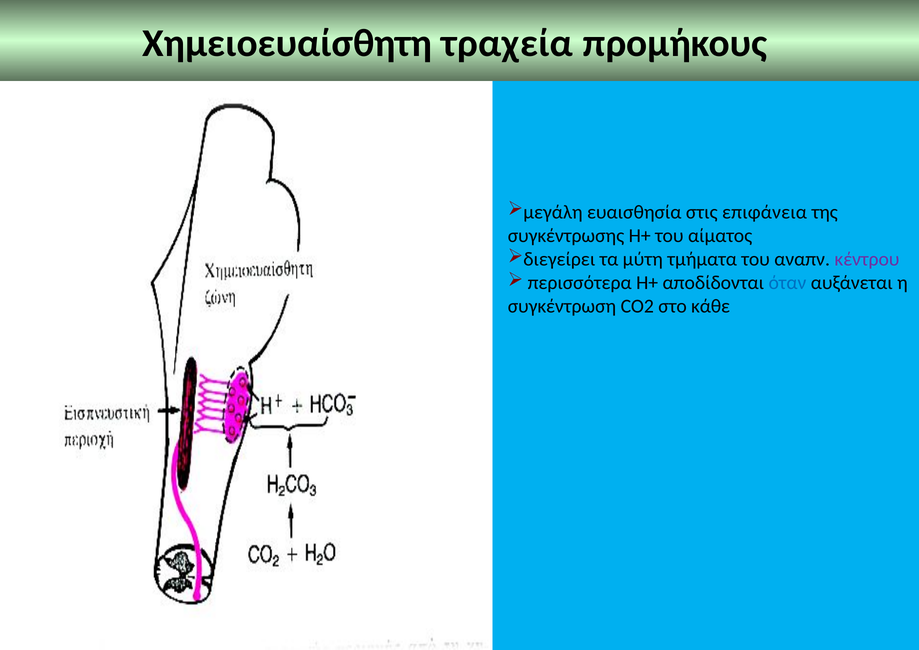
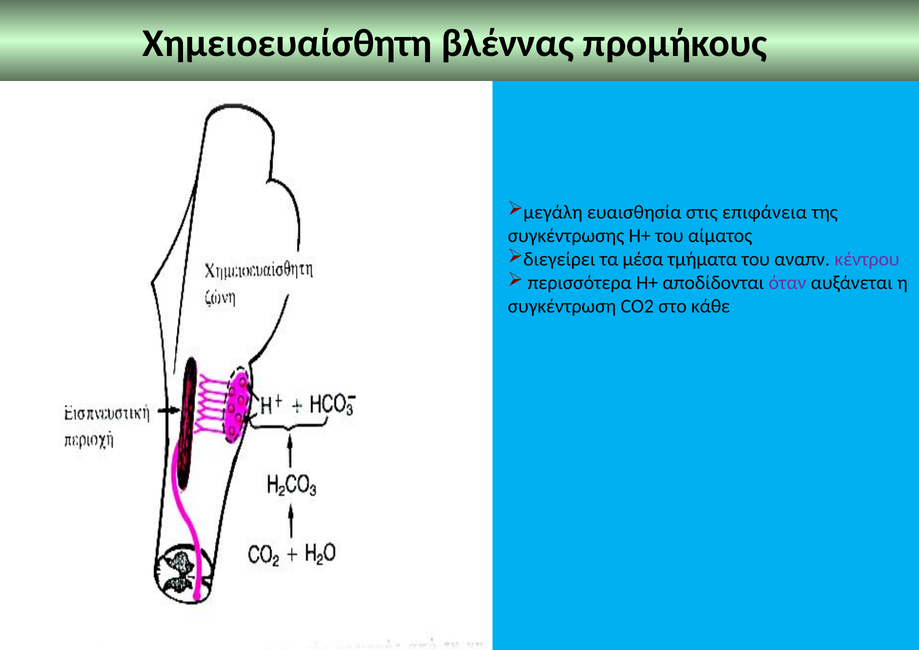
τραχεία: τραχεία -> βλέννας (508, 43)
μύτη: μύτη -> μέσα (643, 259)
όταν colour: blue -> purple (787, 283)
